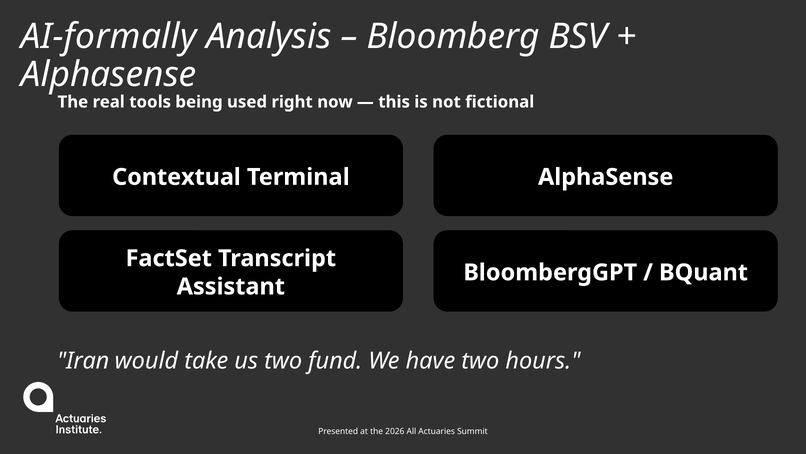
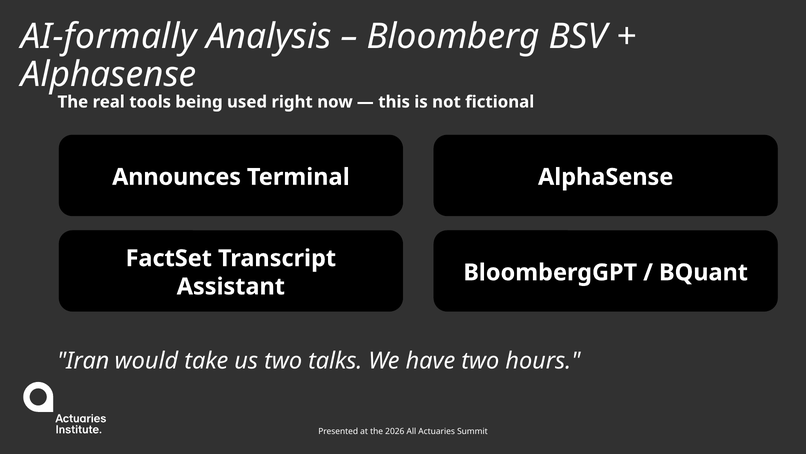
Contextual: Contextual -> Announces (177, 177)
fund: fund -> talks (335, 361)
